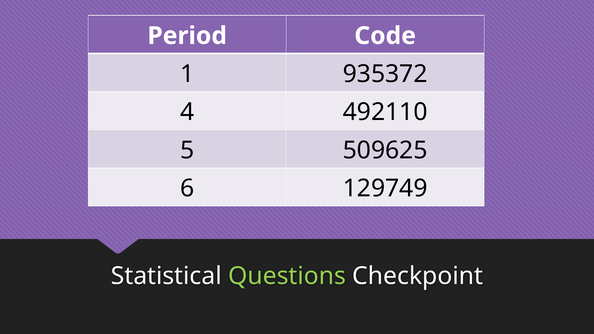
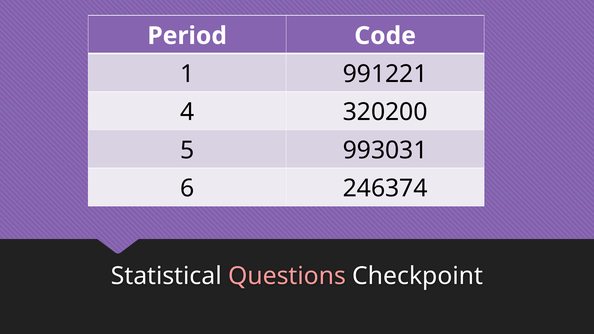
935372: 935372 -> 991221 (385, 74)
492110: 492110 -> 320200 (385, 112)
509625: 509625 -> 993031 (385, 150)
129749: 129749 -> 246374 (385, 189)
Questions colour: light green -> pink (287, 276)
